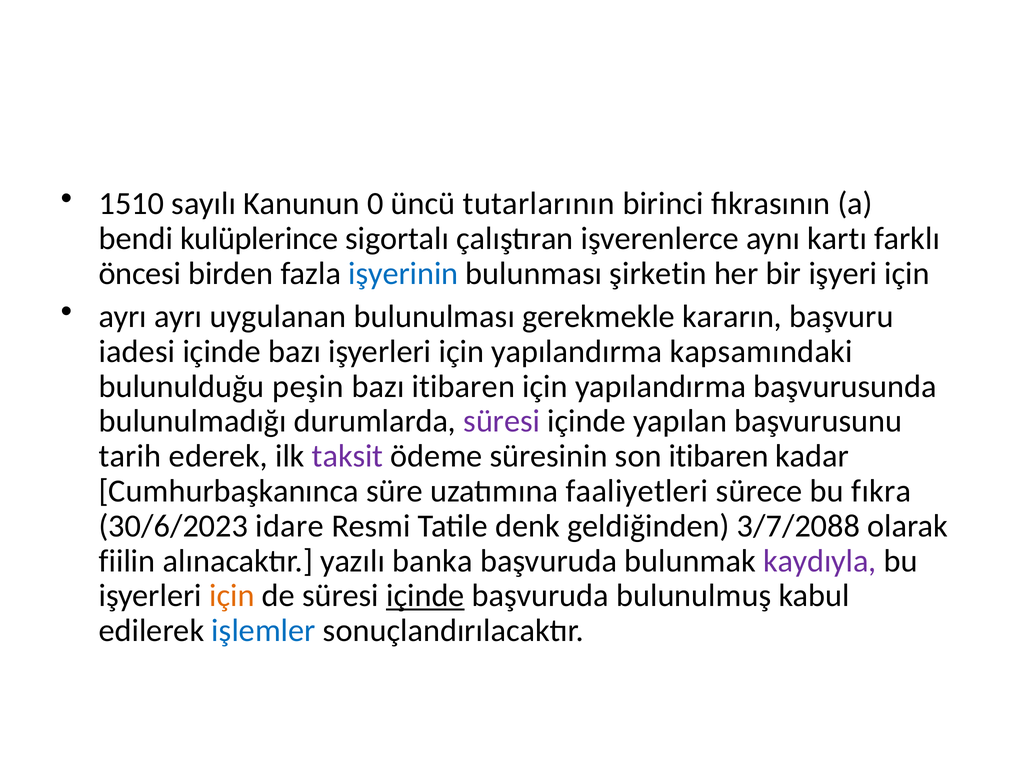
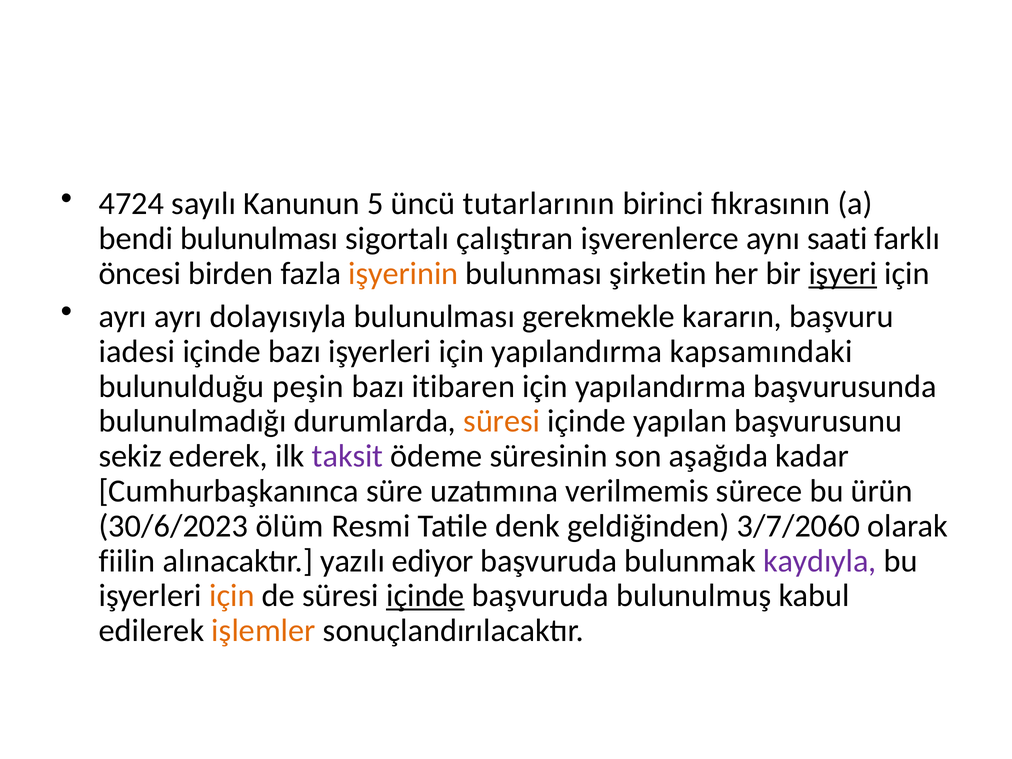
1510: 1510 -> 4724 (131, 204)
0: 0 -> 5 (375, 204)
bendi kulüplerince: kulüplerince -> bulunulması (259, 239)
kartı: kartı -> saati (837, 239)
işyerinin colour: blue -> orange (403, 274)
işyeri underline: none -> present (843, 274)
uygulanan: uygulanan -> dolayısıyla (278, 317)
süresi colour: purple -> orange (502, 421)
tarih: tarih -> sekiz (130, 456)
son itibaren: itibaren -> aşağıda (718, 456)
faaliyetleri: faaliyetleri -> verilmemis (637, 491)
fıkra: fıkra -> ürün (882, 491)
idare: idare -> ölüm (290, 526)
3/7/2088: 3/7/2088 -> 3/7/2060 (798, 526)
banka: banka -> ediyor (433, 561)
işlemler colour: blue -> orange (264, 631)
